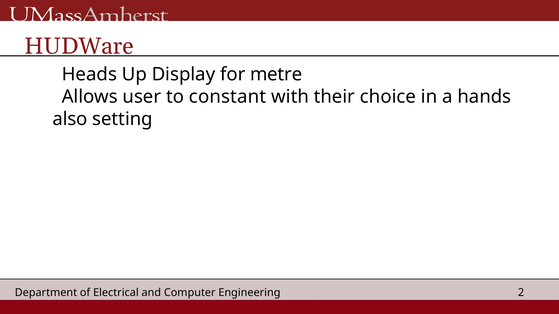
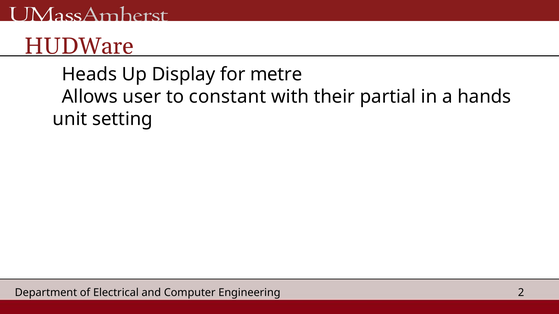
choice: choice -> partial (388, 97)
also: also -> unit (70, 119)
